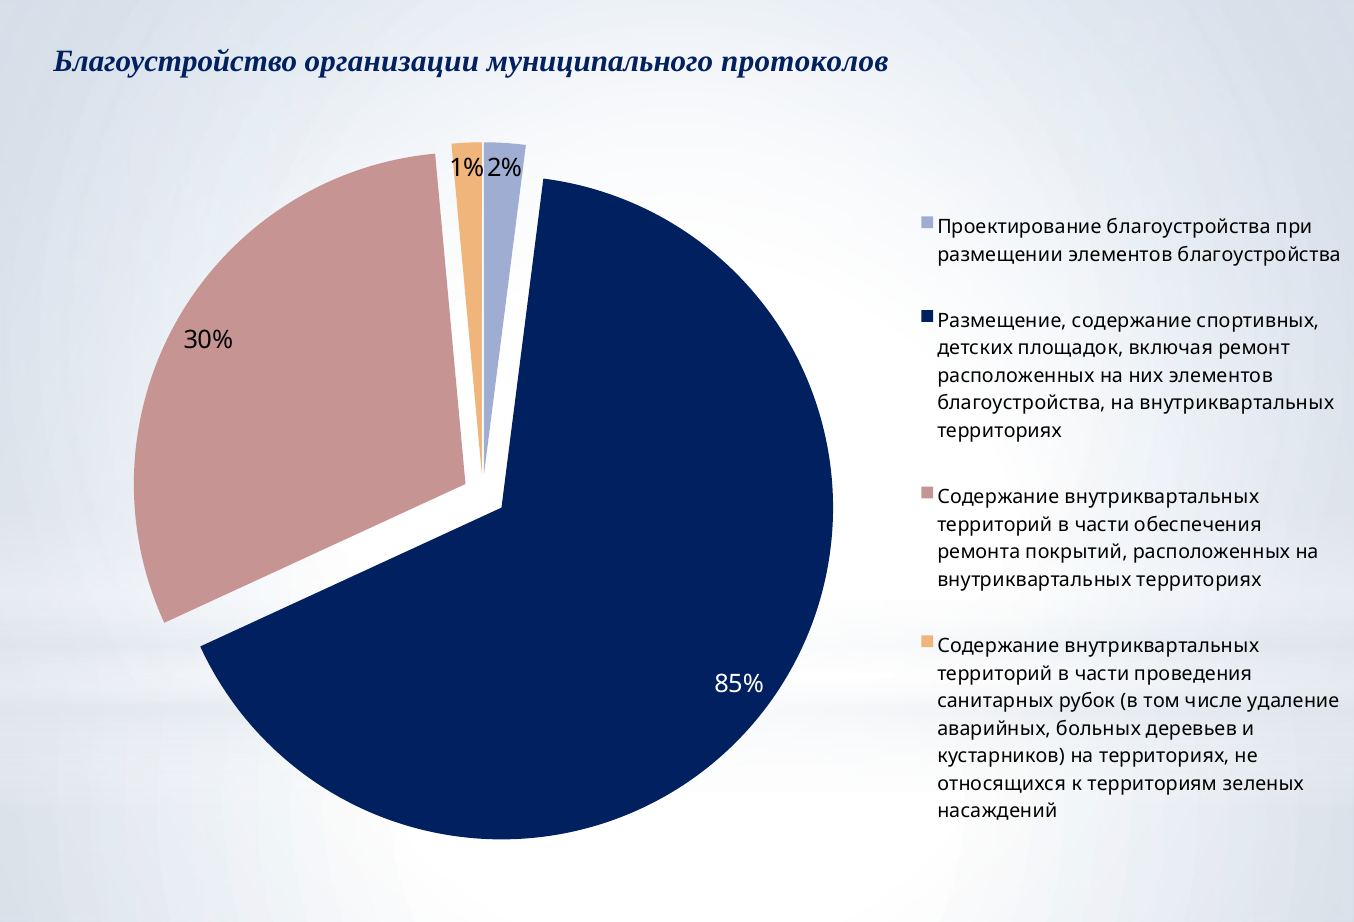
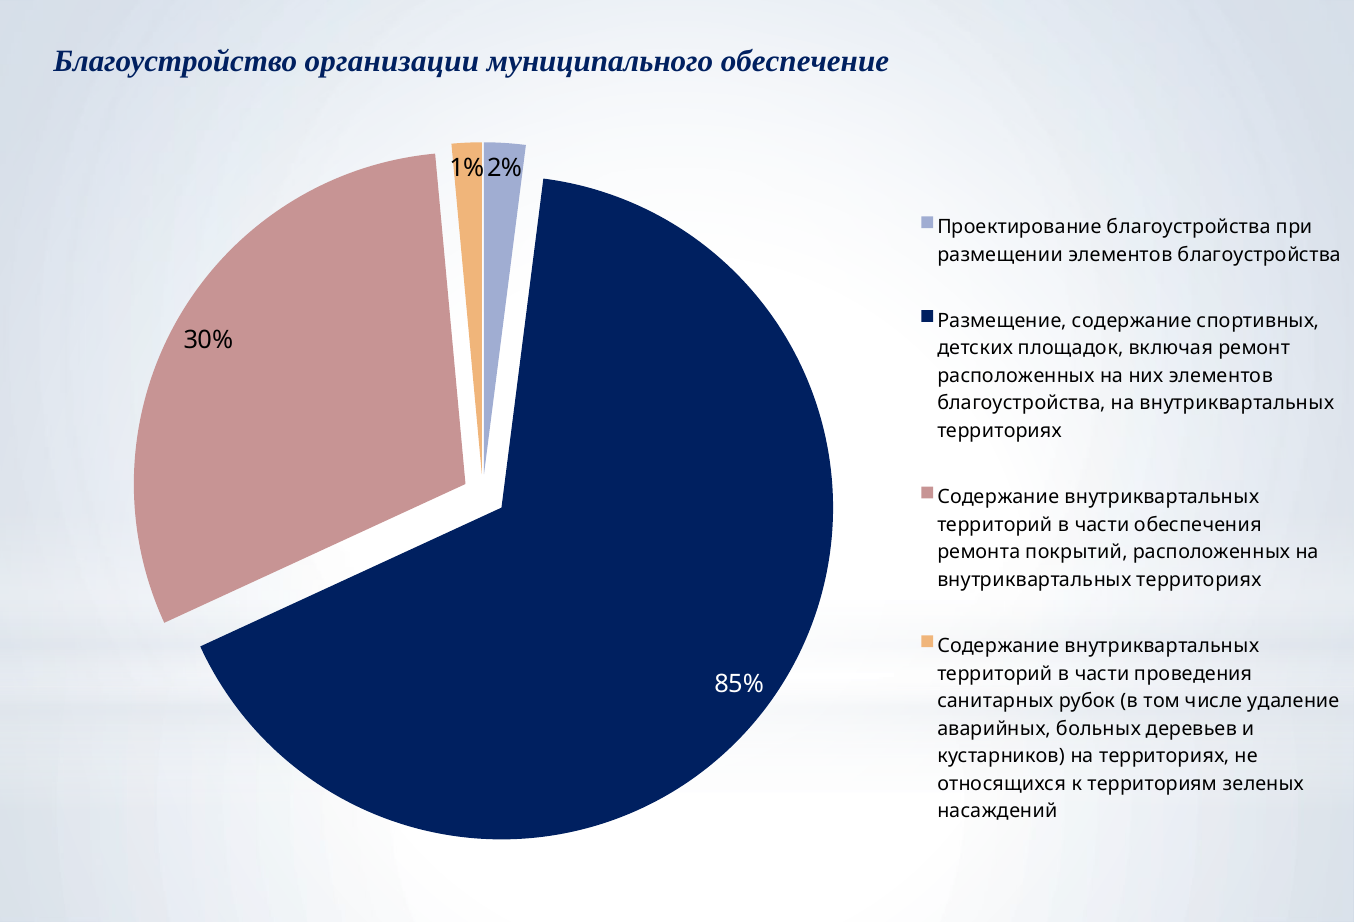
протоколов: протоколов -> обеспечение (805, 61)
